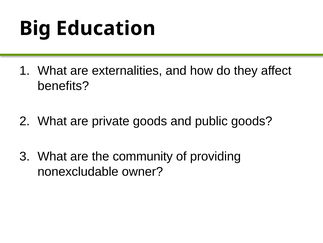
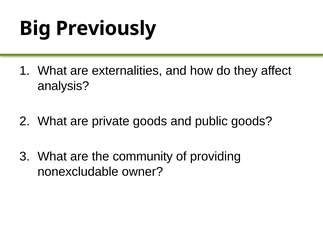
Education: Education -> Previously (106, 28)
benefits: benefits -> analysis (63, 86)
